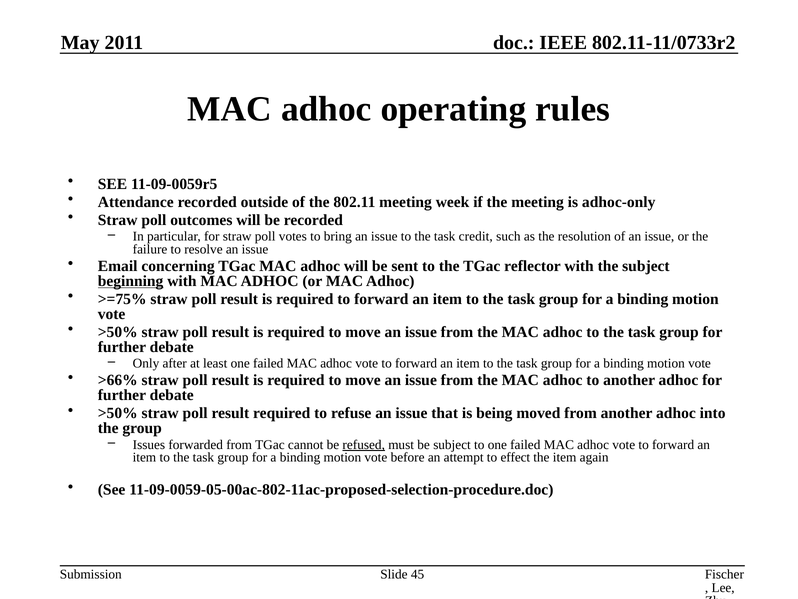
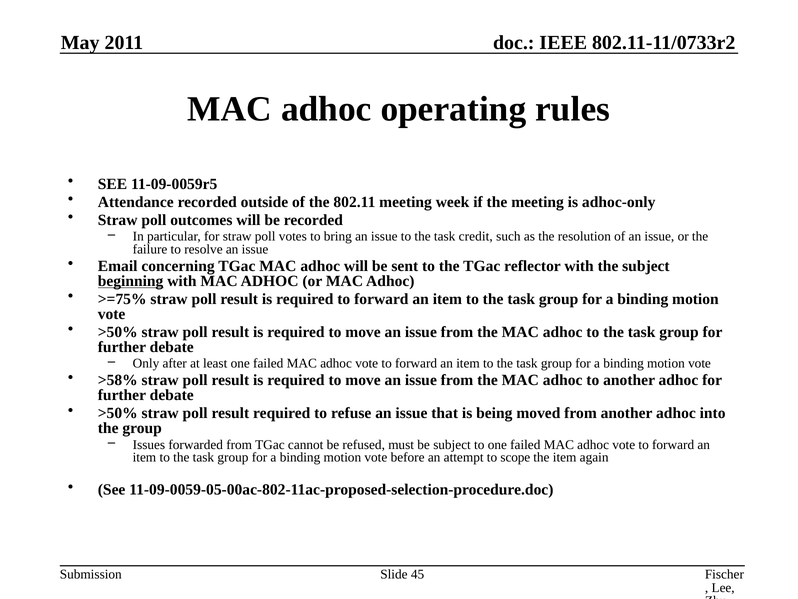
>66%: >66% -> >58% (118, 380)
refused underline: present -> none (364, 444)
effect: effect -> scope (515, 457)
